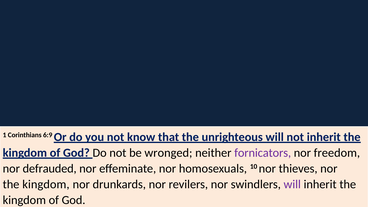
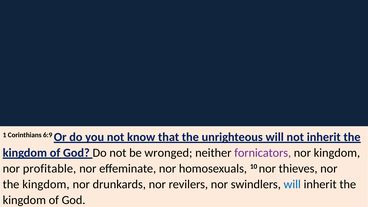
nor freedom: freedom -> kingdom (337, 153)
defrauded: defrauded -> profitable (50, 169)
will colour: purple -> blue (292, 184)
